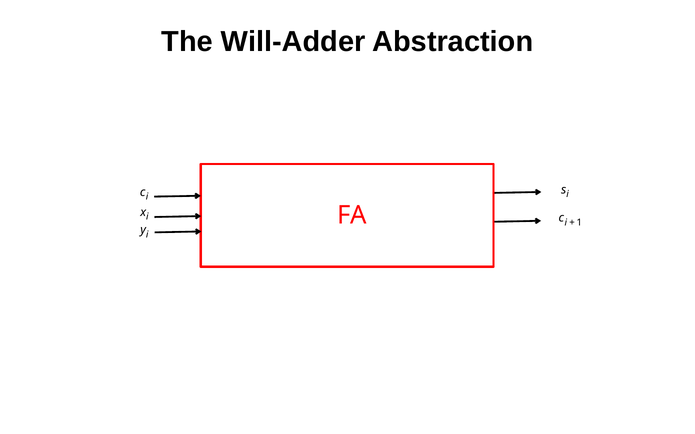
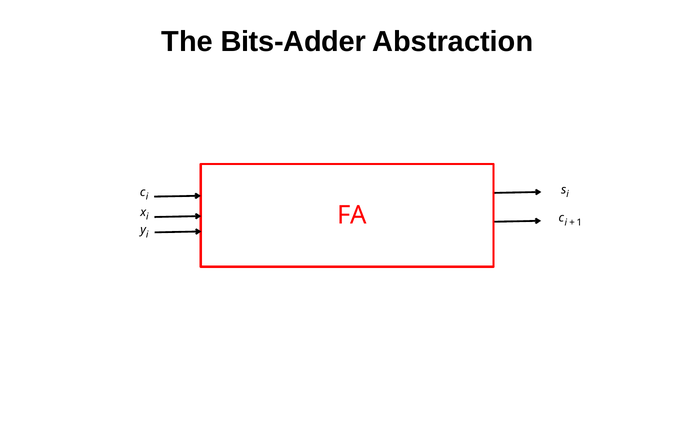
Will-Adder: Will-Adder -> Bits-Adder (293, 42)
